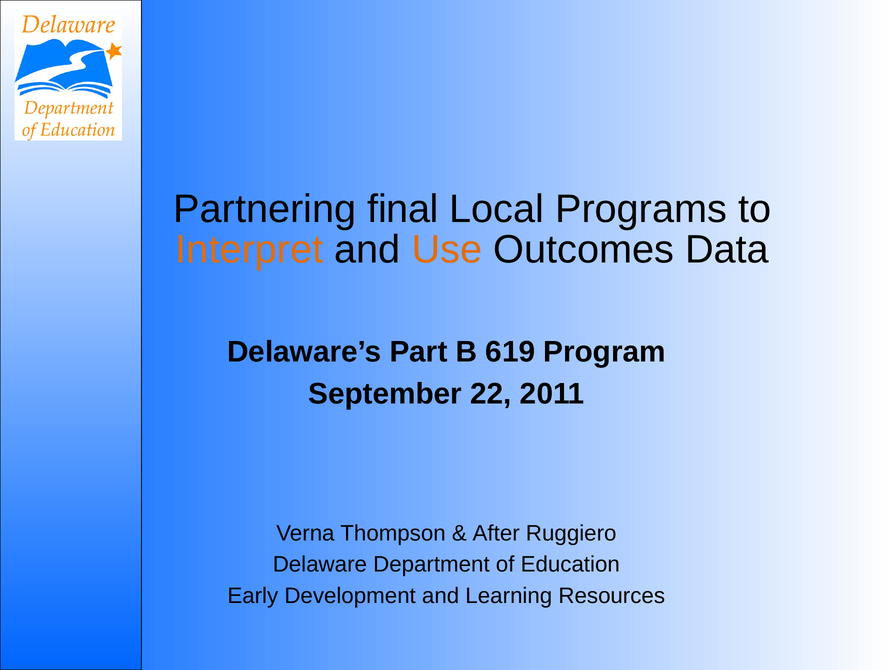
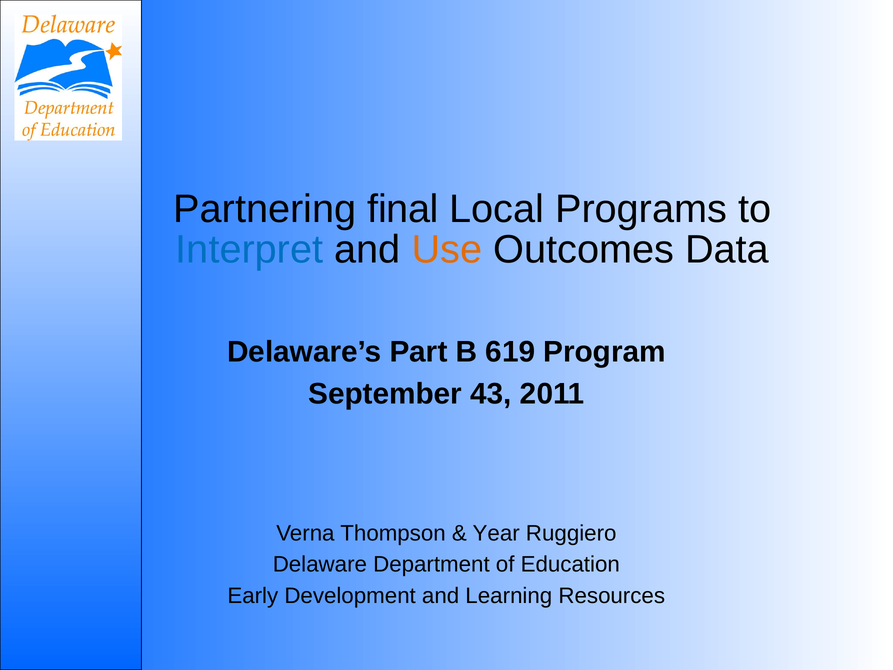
Interpret colour: orange -> blue (249, 250)
22: 22 -> 43 (491, 394)
After: After -> Year (496, 533)
